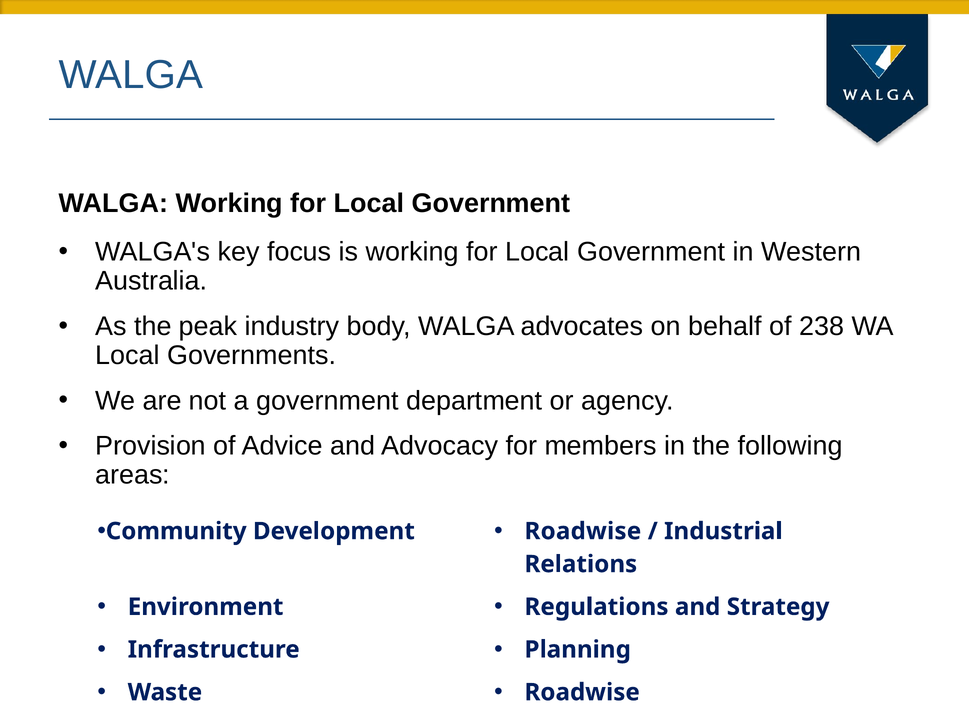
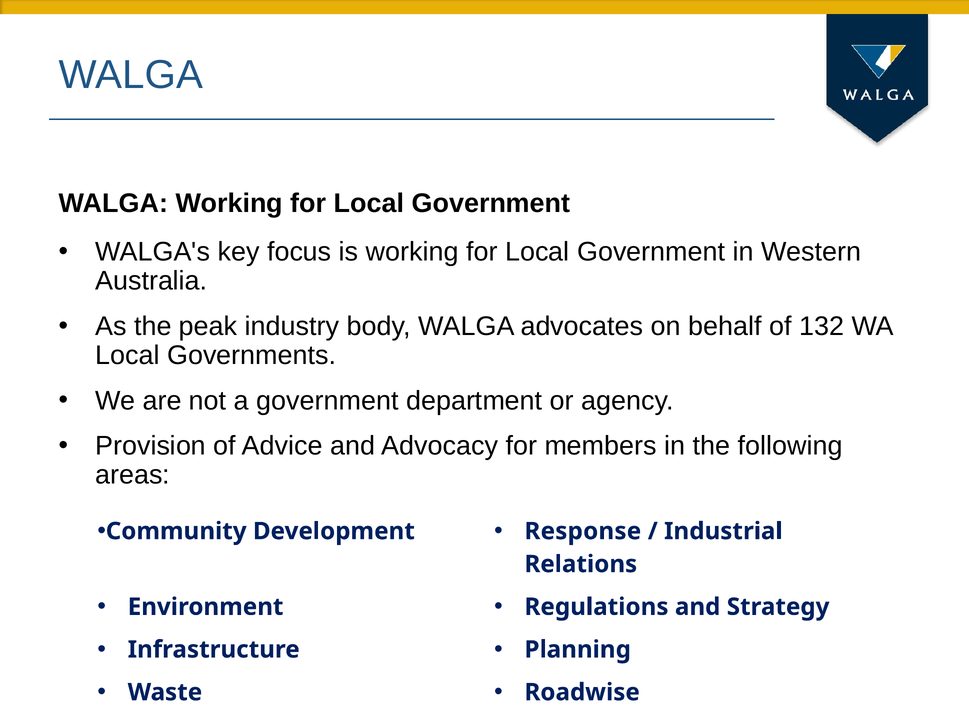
238: 238 -> 132 (822, 326)
Roadwise: Roadwise -> Response (583, 531)
